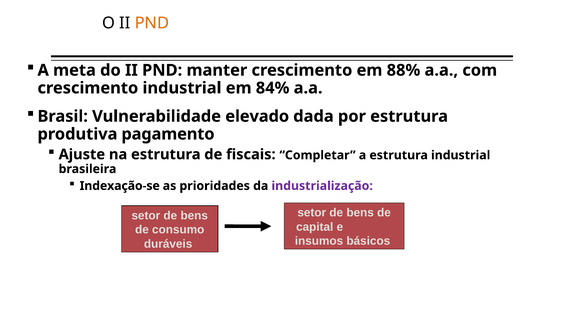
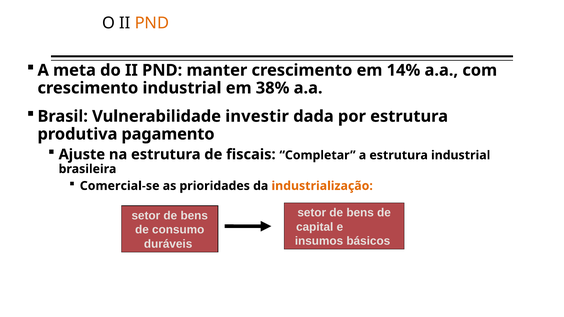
88%: 88% -> 14% (403, 70)
84%: 84% -> 38% (273, 88)
elevado: elevado -> investir (257, 116)
Indexação-se: Indexação-se -> Comercial-se (120, 186)
industrialização colour: purple -> orange (322, 186)
